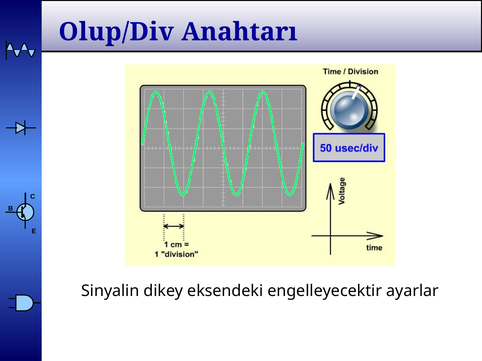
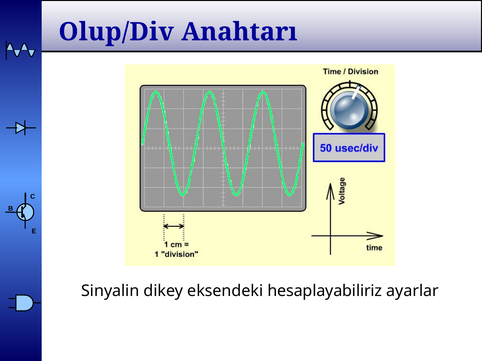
engelleyecektir: engelleyecektir -> hesaplayabiliriz (325, 291)
